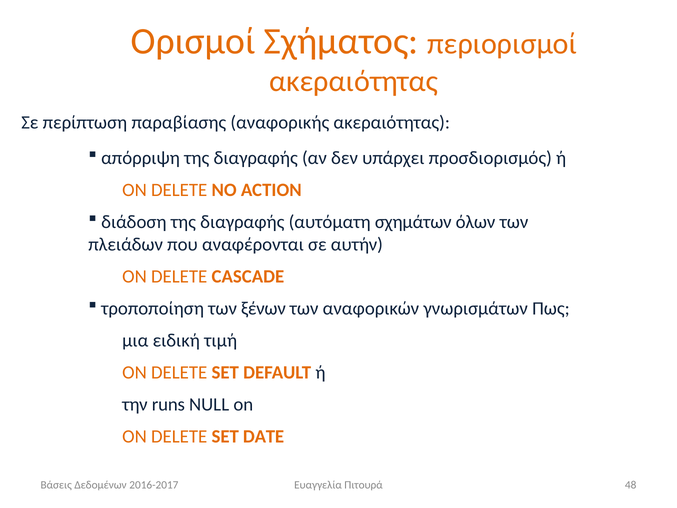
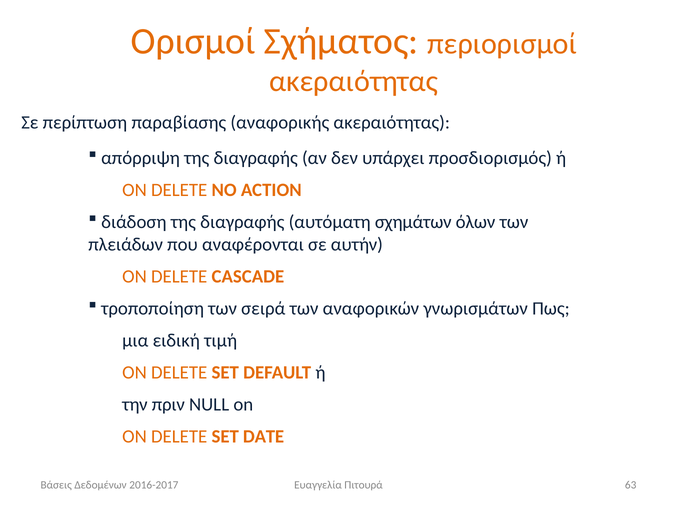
ξένων: ξένων -> σειρά (263, 308)
runs: runs -> πριν (168, 404)
48: 48 -> 63 (631, 485)
